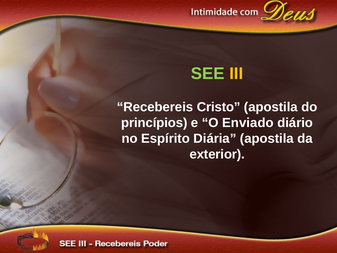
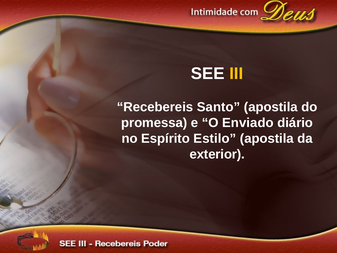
SEE colour: light green -> white (208, 73)
Cristo: Cristo -> Santo (219, 107)
princípios: princípios -> promessa (154, 123)
Diária: Diária -> Estilo (215, 138)
